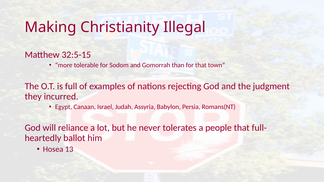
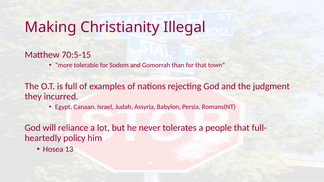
32:5-15: 32:5-15 -> 70:5-15 (76, 55)
ballot: ballot -> policy (74, 138)
